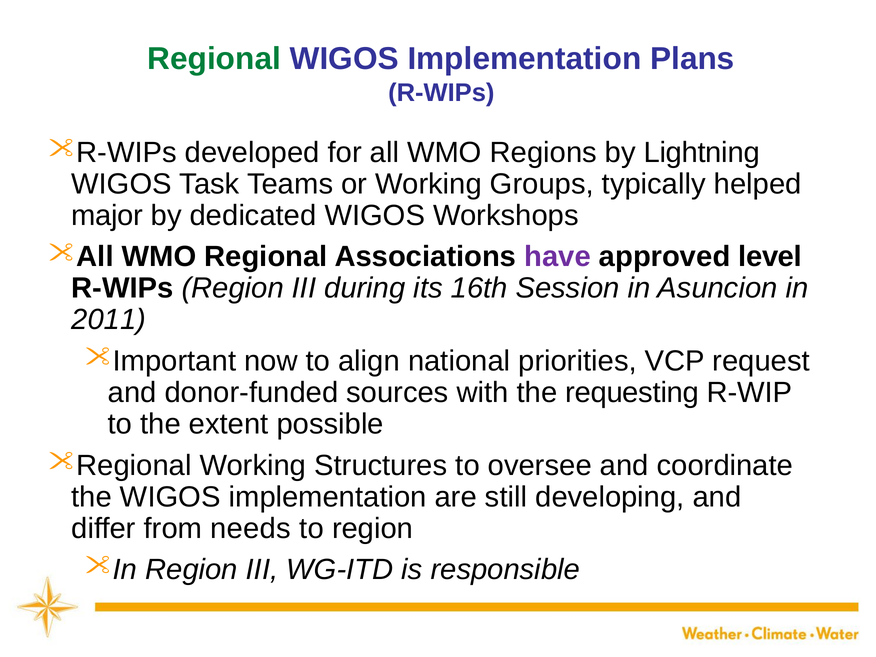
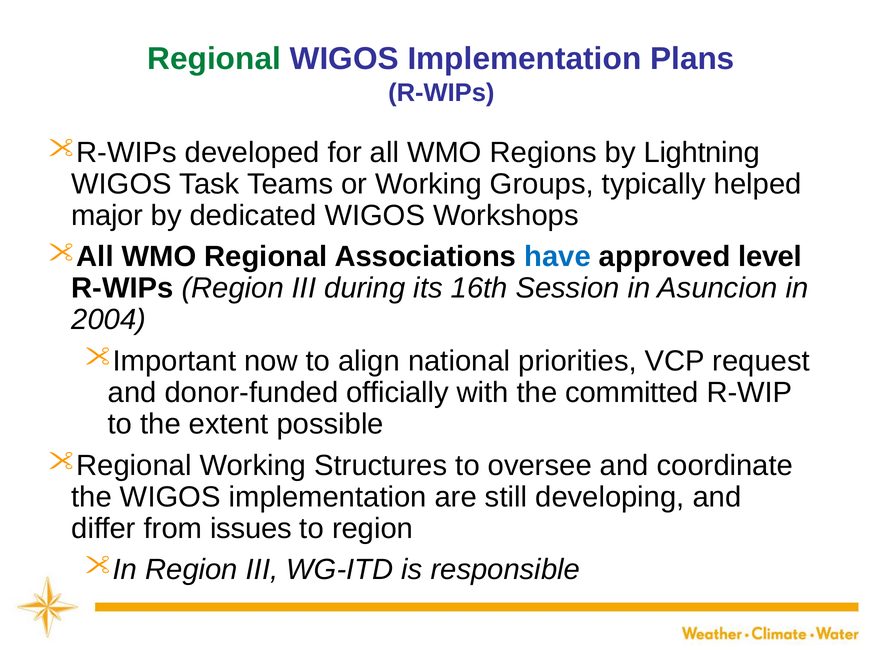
have colour: purple -> blue (558, 257)
2011: 2011 -> 2004 (109, 320)
sources: sources -> officially (398, 393)
requesting: requesting -> committed (632, 393)
needs: needs -> issues (251, 528)
